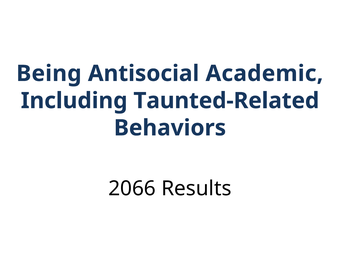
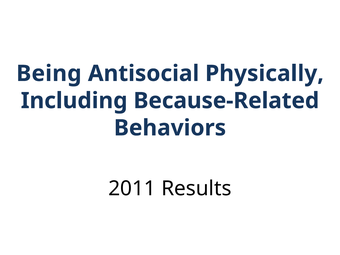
Academic: Academic -> Physically (264, 74)
Taunted-Related: Taunted-Related -> Because-Related (226, 101)
2066: 2066 -> 2011 (132, 188)
